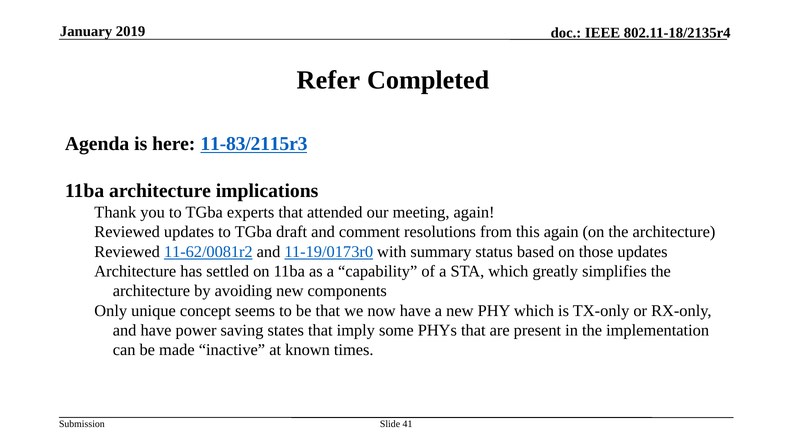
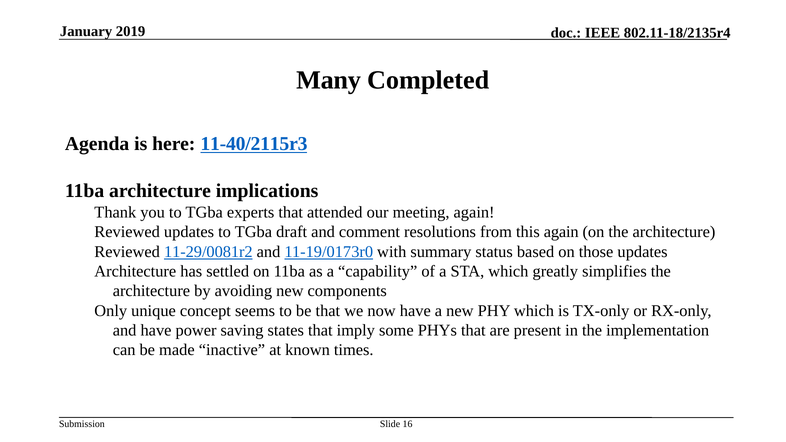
Refer: Refer -> Many (329, 80)
11-83/2115r3: 11-83/2115r3 -> 11-40/2115r3 (254, 144)
11-62/0081r2: 11-62/0081r2 -> 11-29/0081r2 (208, 252)
41: 41 -> 16 (408, 424)
